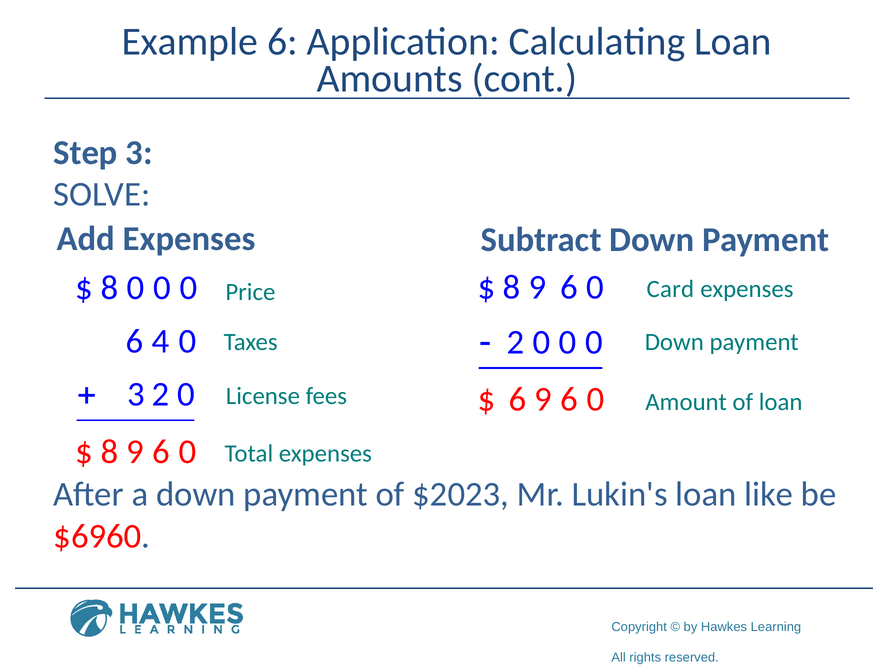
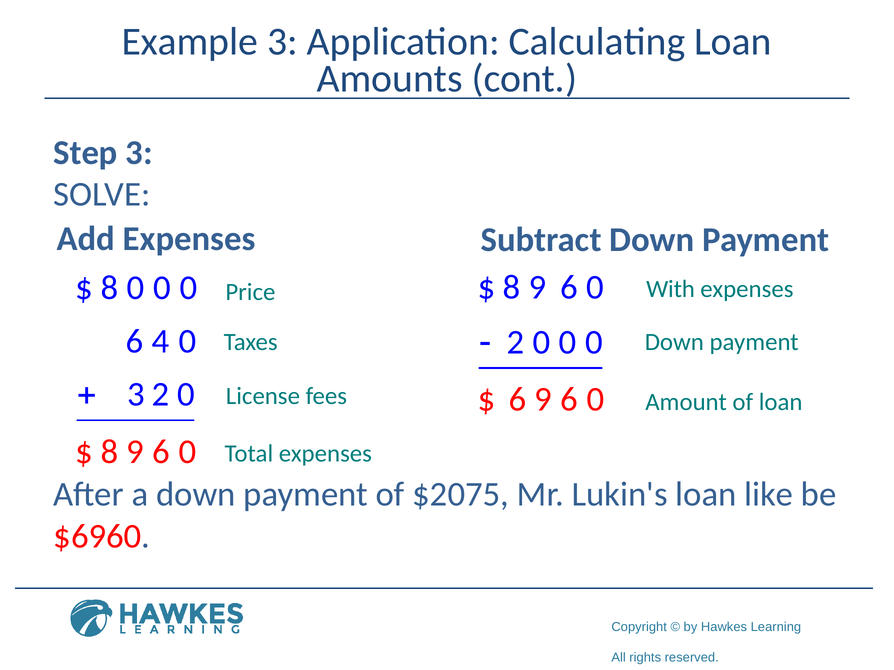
Example 6: 6 -> 3 (282, 41)
Card: Card -> With (671, 289)
$2023: $2023 -> $2075 (461, 495)
